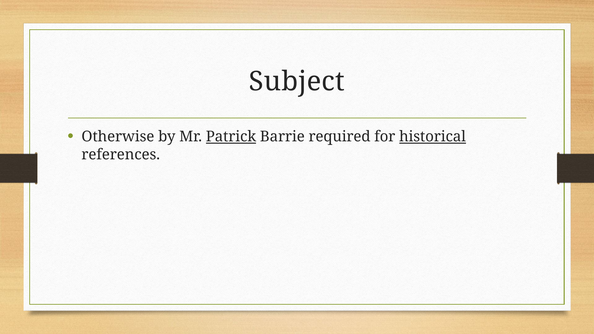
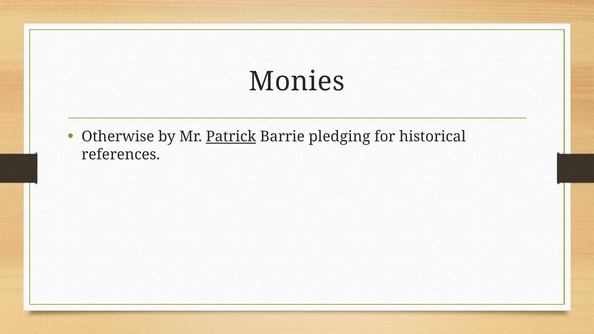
Subject: Subject -> Monies (297, 82)
required: required -> pledging (339, 137)
historical underline: present -> none (433, 137)
